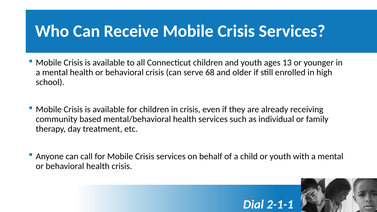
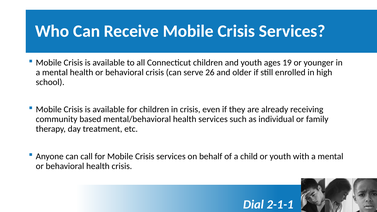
13: 13 -> 19 (287, 63)
68: 68 -> 26 (210, 72)
